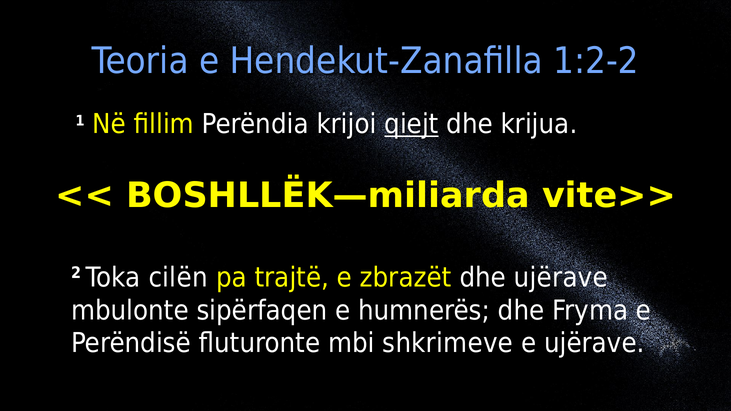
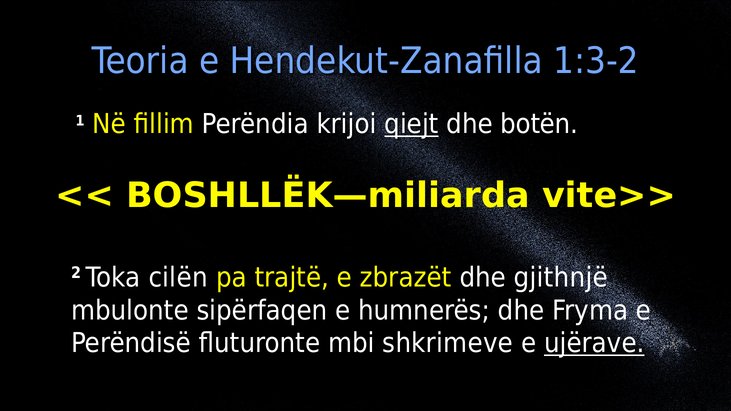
1:2-2: 1:2-2 -> 1:3-2 (596, 61)
krijua: krijua -> botën (539, 124)
dhe ujërave: ujërave -> gjithnjë (561, 278)
ujërave underline: none -> present (594, 344)
